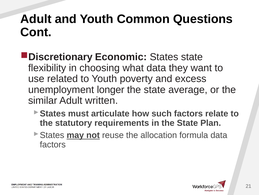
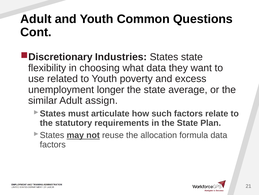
Economic: Economic -> Industries (121, 57)
written: written -> assign (101, 100)
